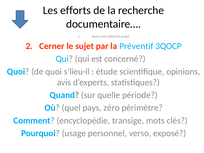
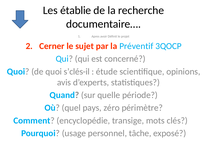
efforts: efforts -> établie (76, 10)
s’lieu-il: s’lieu-il -> s’clés-il (77, 72)
verso: verso -> tâche (140, 133)
